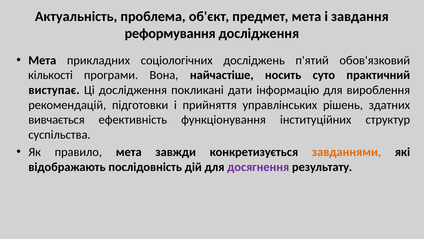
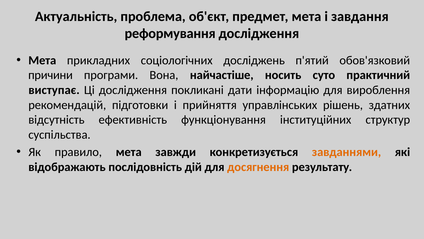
кількості: кількості -> причини (50, 75)
вивчається: вивчається -> відсутність (56, 120)
досягнення colour: purple -> orange (258, 167)
